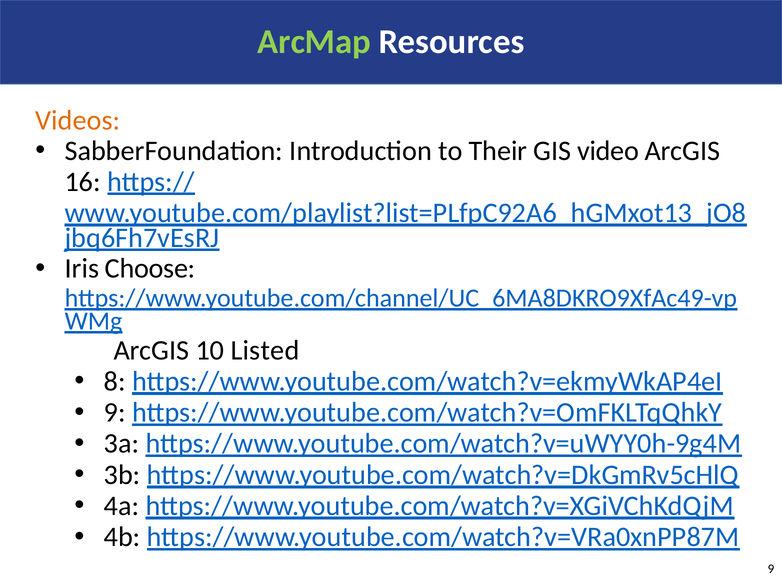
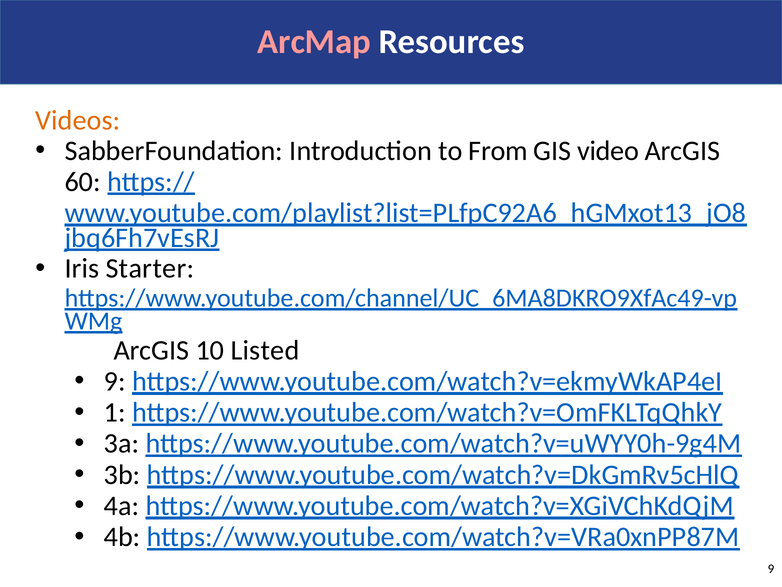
ArcMap colour: light green -> pink (314, 42)
Their: Their -> From (498, 151)
16: 16 -> 60 (83, 182)
Choose: Choose -> Starter (150, 268)
8: 8 -> 9 (115, 381)
9: 9 -> 1 (115, 412)
